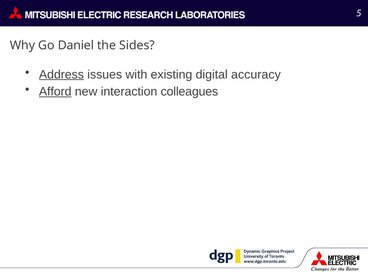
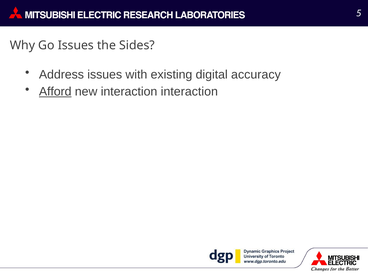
Go Daniel: Daniel -> Issues (76, 45)
Address underline: present -> none (61, 74)
interaction colleagues: colleagues -> interaction (189, 92)
